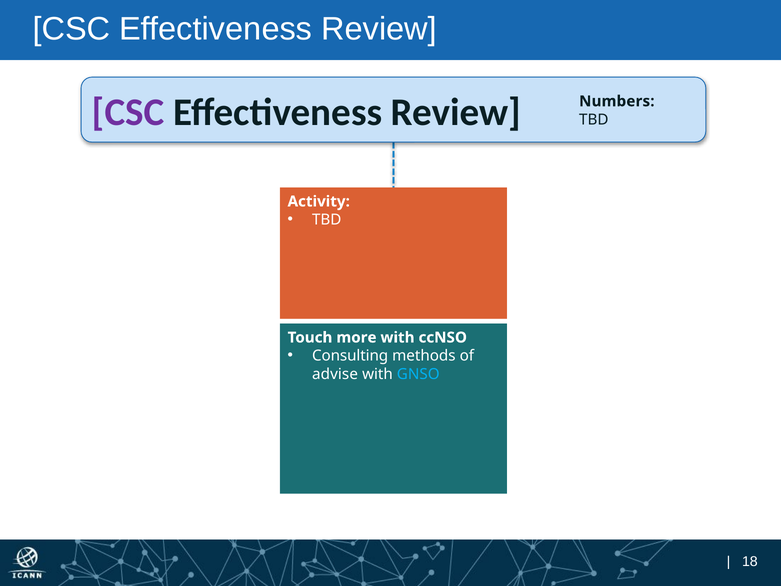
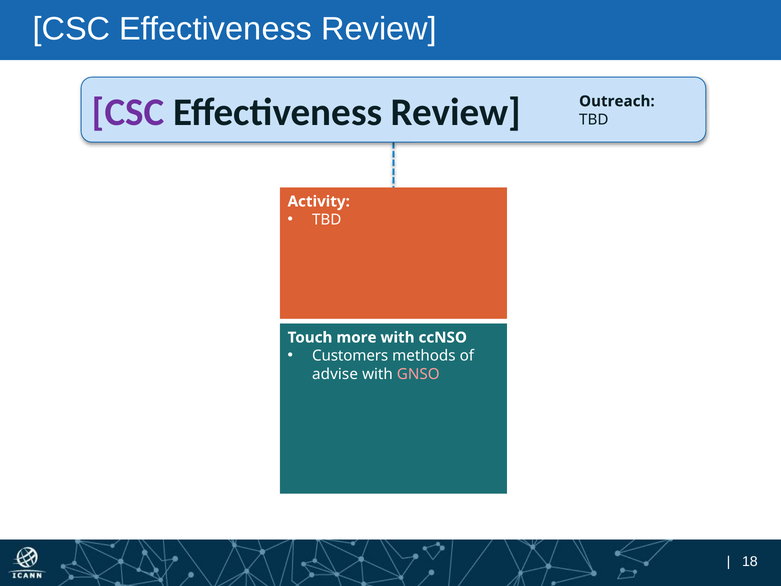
Numbers: Numbers -> Outreach (617, 101)
Consulting: Consulting -> Customers (350, 356)
GNSO colour: light blue -> pink (418, 374)
